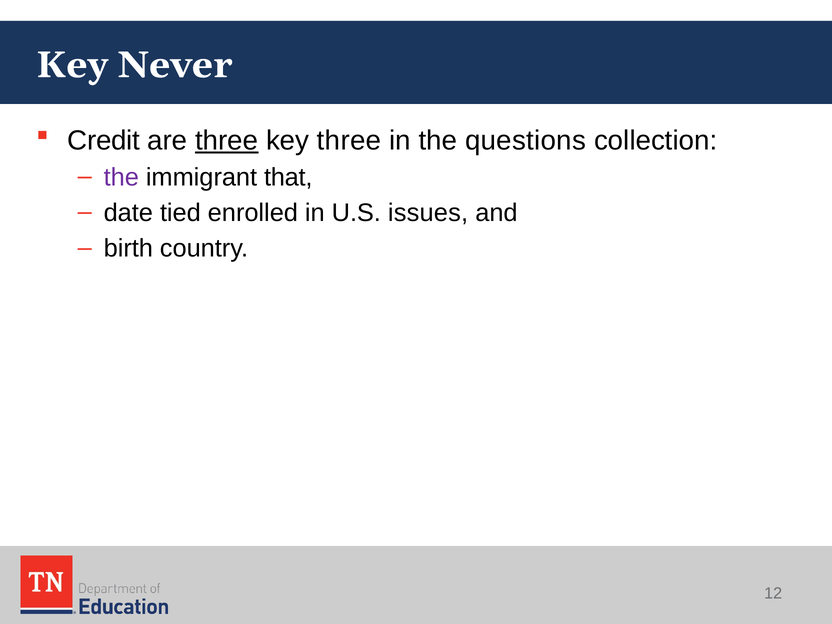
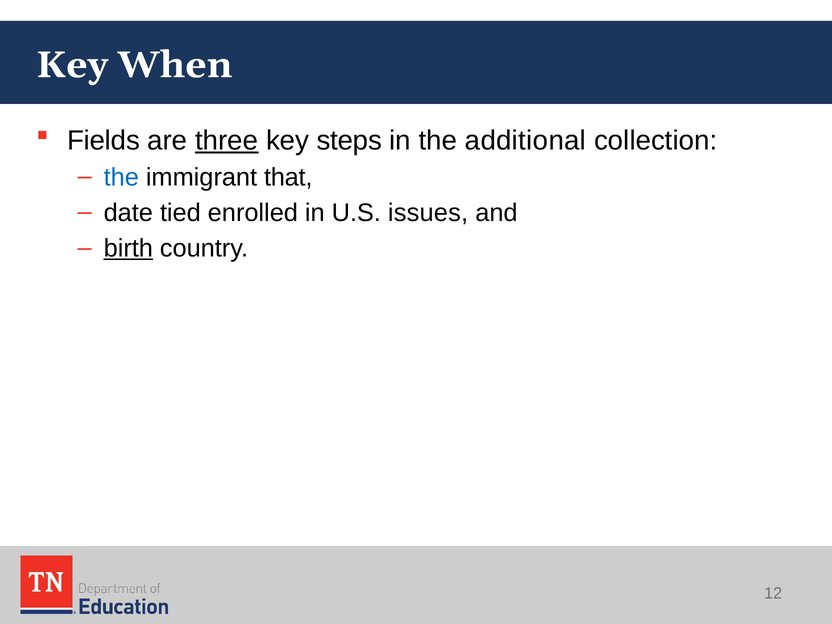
Never: Never -> When (175, 65)
Credit: Credit -> Fields (104, 141)
key three: three -> steps (349, 141)
questions: questions -> additional (525, 141)
the colour: purple -> blue (121, 177)
birth underline: none -> present (128, 249)
